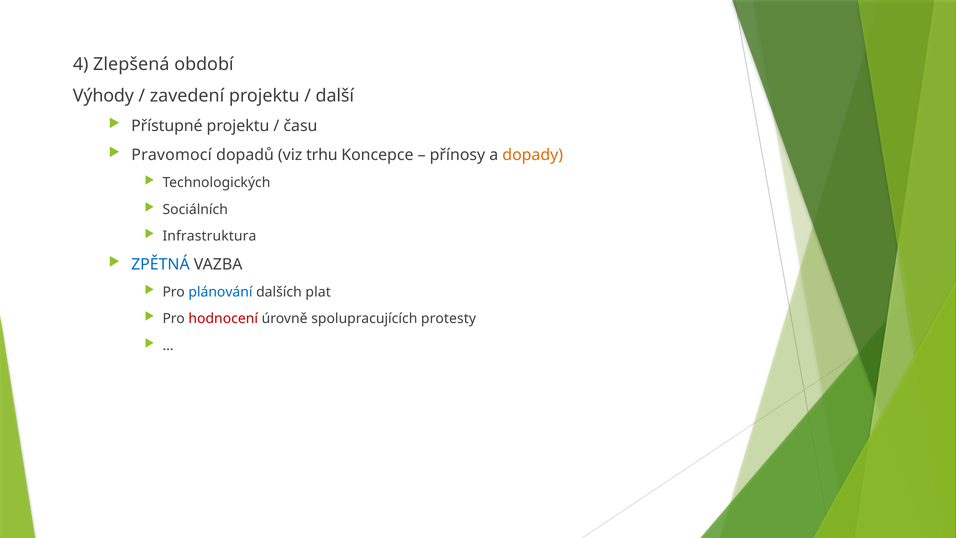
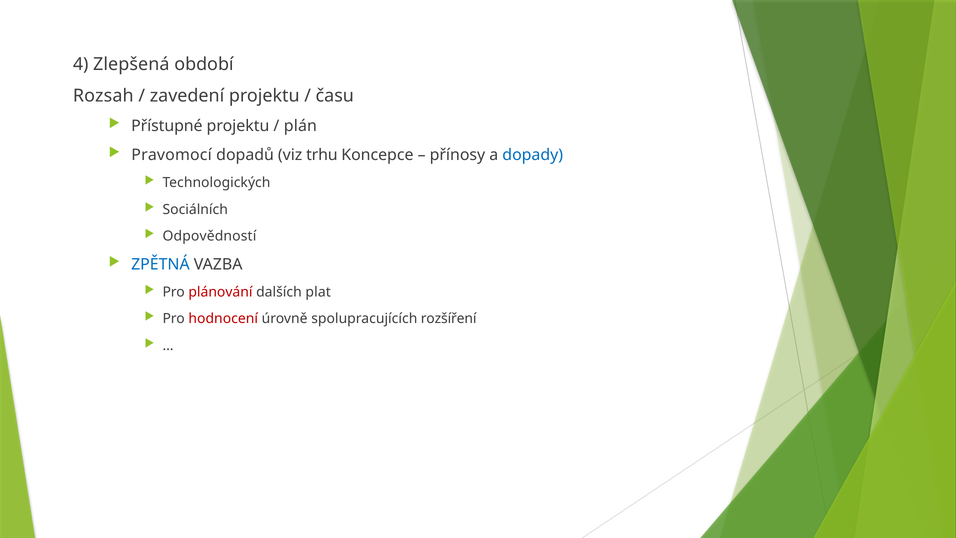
Výhody: Výhody -> Rozsah (103, 96)
další: další -> času (335, 96)
času: času -> plán (300, 126)
dopady colour: orange -> blue (533, 155)
Infrastruktura: Infrastruktura -> Odpovědností (209, 236)
plánování colour: blue -> red (220, 292)
protesty: protesty -> rozšíření (449, 319)
